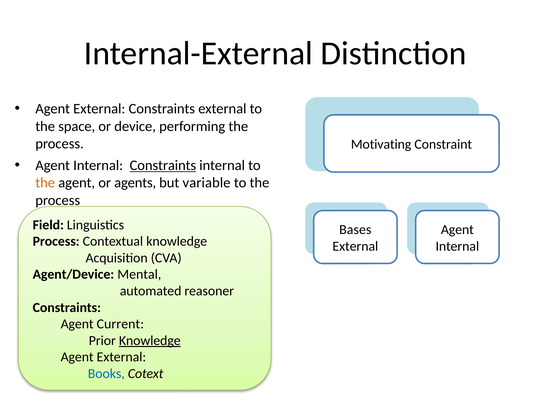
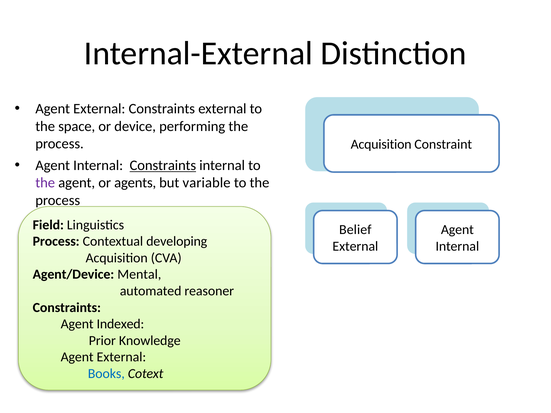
Motivating: Motivating -> Acquisition (381, 144)
the colour: orange -> purple (45, 183)
Bases: Bases -> Belief (355, 230)
Contextual knowledge: knowledge -> developing (177, 242)
Current: Current -> Indexed (120, 324)
Knowledge underline: present -> none (150, 341)
